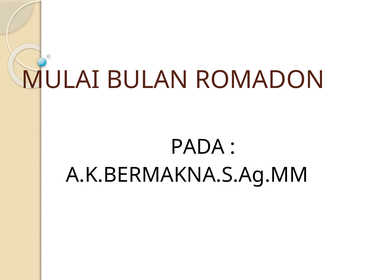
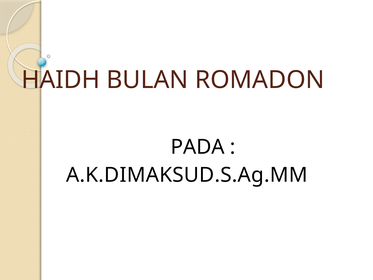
MULAI: MULAI -> HAIDH (61, 80)
A.K.BERMAKNA.S.Ag.MM: A.K.BERMAKNA.S.Ag.MM -> A.K.DIMAKSUD.S.Ag.MM (187, 175)
